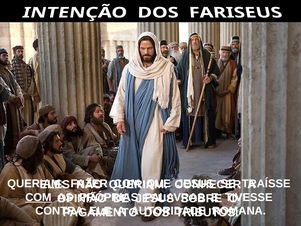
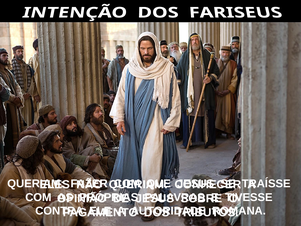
COM underline: present -> none (38, 197)
